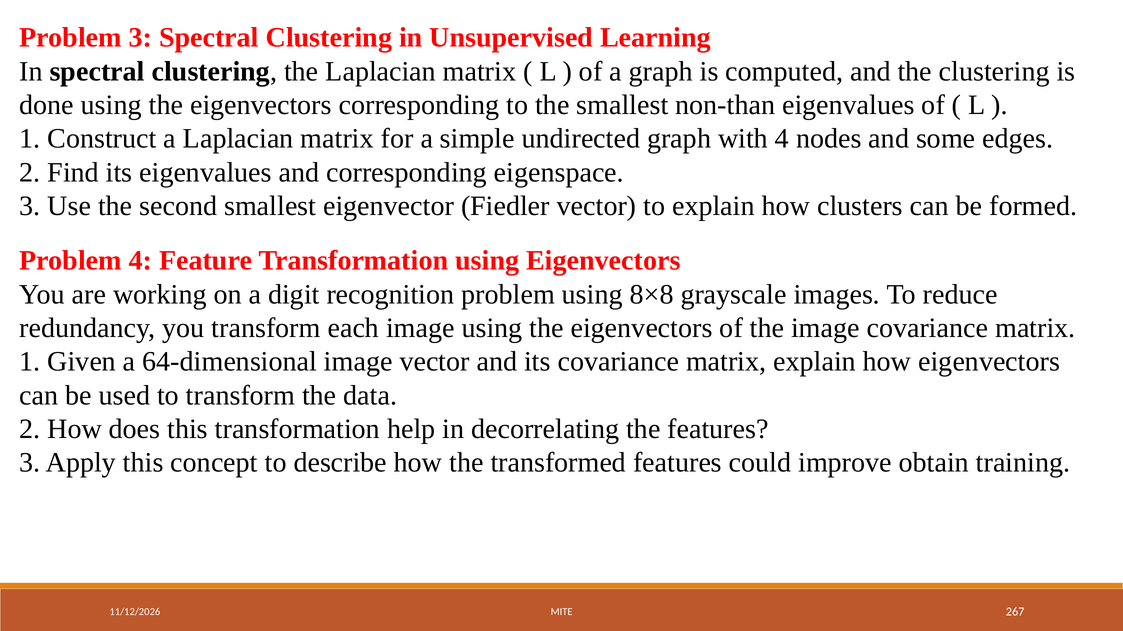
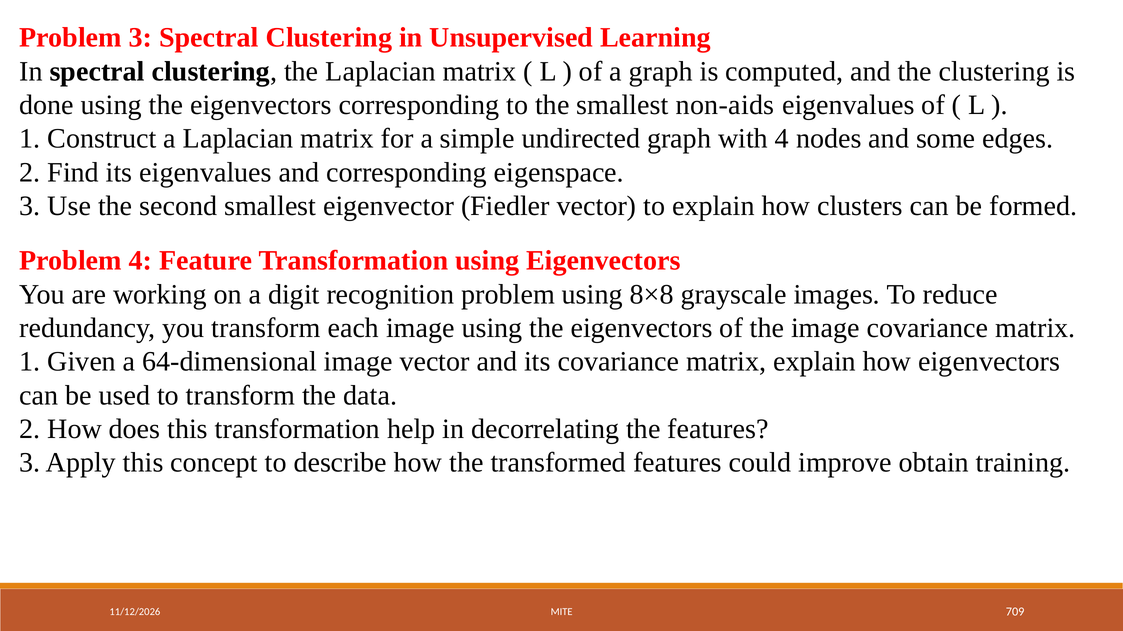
non-than: non-than -> non-aids (725, 105)
267: 267 -> 709 (1015, 613)
